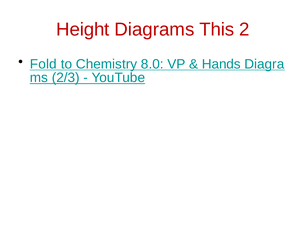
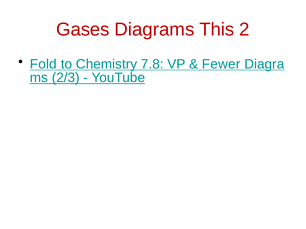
Height: Height -> Gases (83, 30)
8.0: 8.0 -> 7.8 (152, 64)
Hands: Hands -> Fewer (221, 64)
